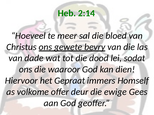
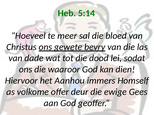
2:14: 2:14 -> 5:14 (87, 13)
Gepraat: Gepraat -> Aanhou (70, 81)
